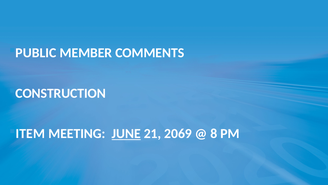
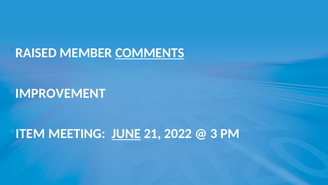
PUBLIC: PUBLIC -> RAISED (36, 53)
COMMENTS underline: none -> present (150, 53)
CONSTRUCTION: CONSTRUCTION -> IMPROVEMENT (60, 93)
2069: 2069 -> 2022 (178, 133)
8: 8 -> 3 (214, 133)
